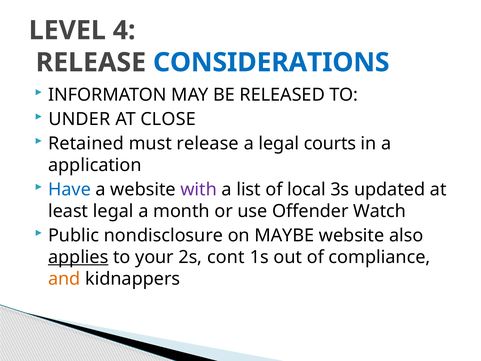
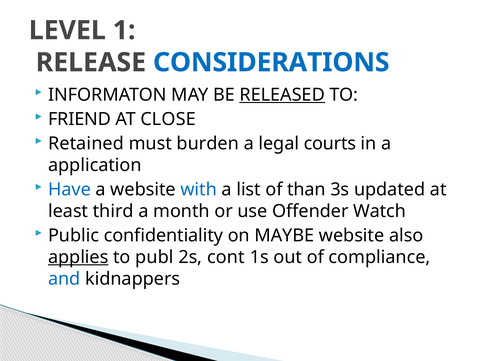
4: 4 -> 1 (124, 30)
RELEASED underline: none -> present (282, 95)
UNDER: UNDER -> FRIEND (80, 119)
must release: release -> burden (208, 143)
with colour: purple -> blue (199, 189)
local: local -> than (307, 189)
least legal: legal -> third (113, 211)
nondisclosure: nondisclosure -> confidentiality (163, 235)
your: your -> publ (154, 257)
and colour: orange -> blue (64, 279)
